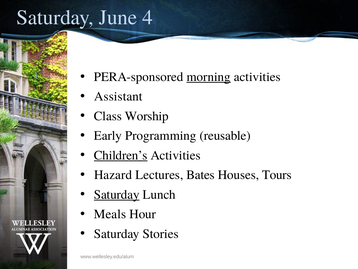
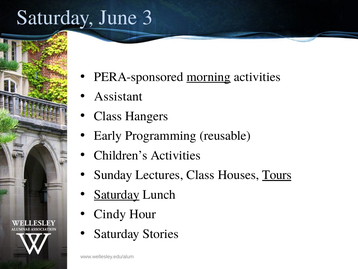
4: 4 -> 3 (148, 18)
Worship: Worship -> Hangers (147, 116)
Children’s underline: present -> none (121, 155)
Hazard: Hazard -> Sunday (113, 175)
Lectures Bates: Bates -> Class (200, 175)
Tours underline: none -> present (277, 175)
Meals: Meals -> Cindy (110, 214)
